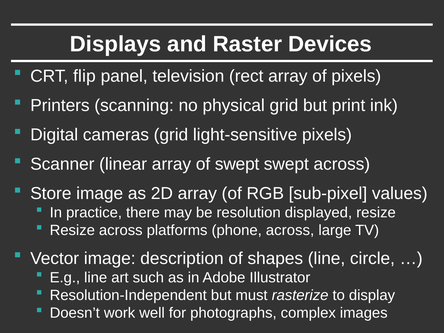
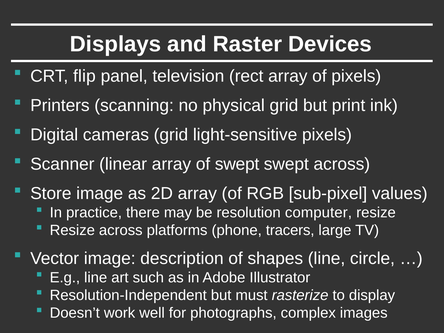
displayed: displayed -> computer (318, 213)
phone across: across -> tracers (290, 230)
